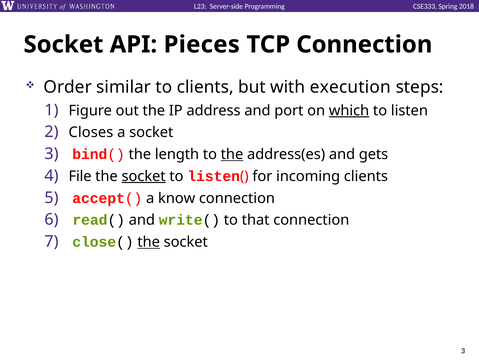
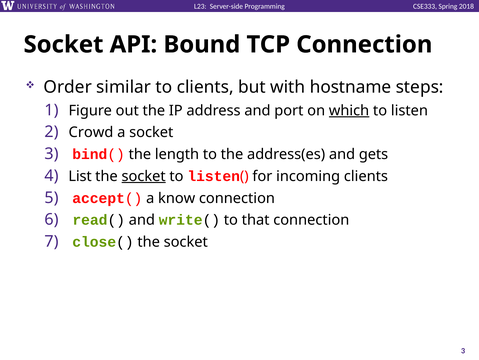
Pieces: Pieces -> Bound (202, 44)
execution: execution -> hostname (351, 87)
Closes: Closes -> Crowd (91, 132)
the underline: present -> none (232, 154)
File: File -> List (80, 176)
the underline: present -> none (149, 242)
